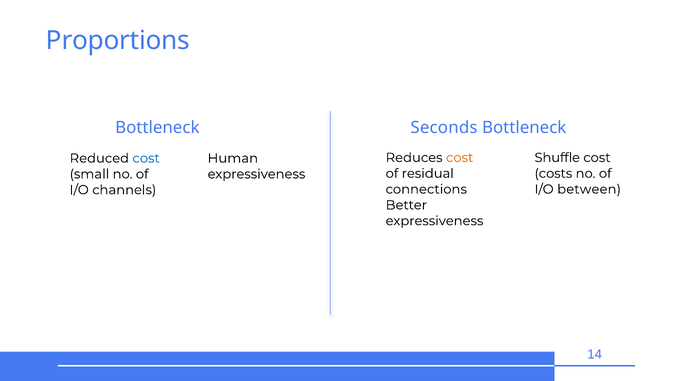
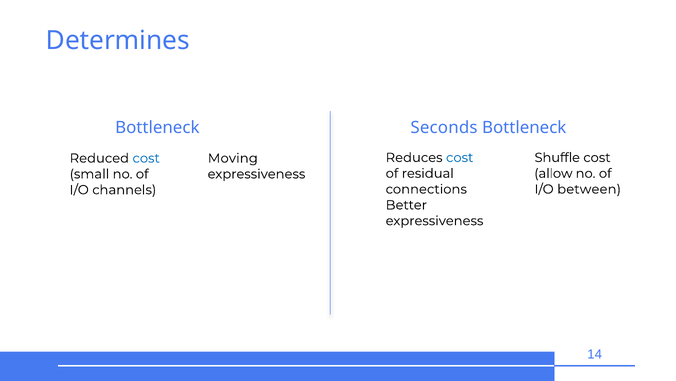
Proportions: Proportions -> Determines (118, 41)
cost colour: orange -> blue (460, 157)
Human: Human -> Moving (233, 158)
costs: costs -> allow (553, 173)
